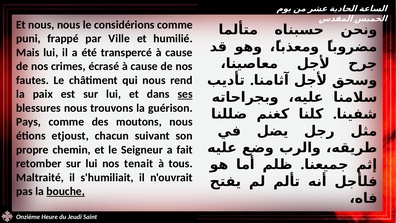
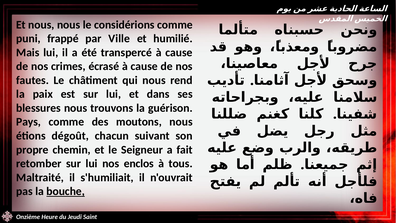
ses underline: present -> none (185, 94)
etjoust: etjoust -> dégoût (70, 136)
tenait: tenait -> enclos (139, 163)
